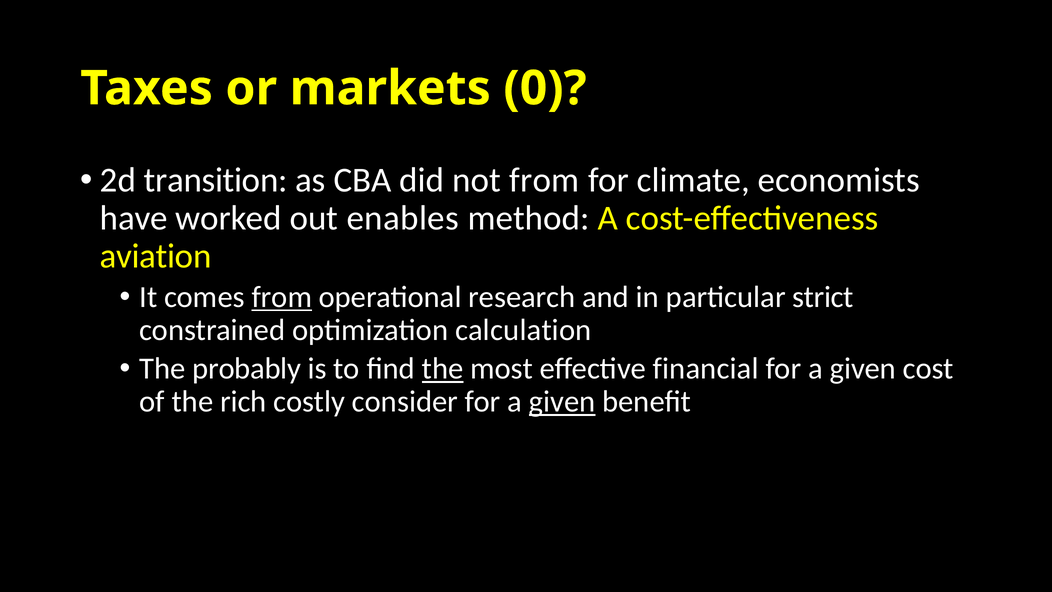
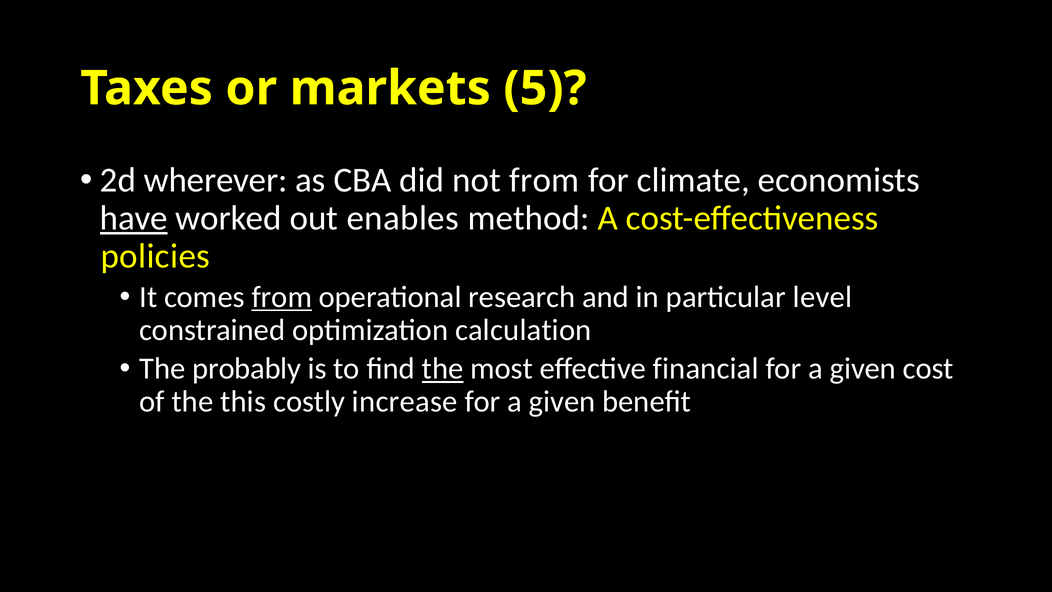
0: 0 -> 5 (545, 88)
transition: transition -> wherever (216, 180)
have underline: none -> present (134, 218)
aviation: aviation -> policies (155, 256)
strict: strict -> level (823, 297)
rich: rich -> this (243, 402)
consider: consider -> increase (405, 402)
given underline: present -> none (562, 402)
